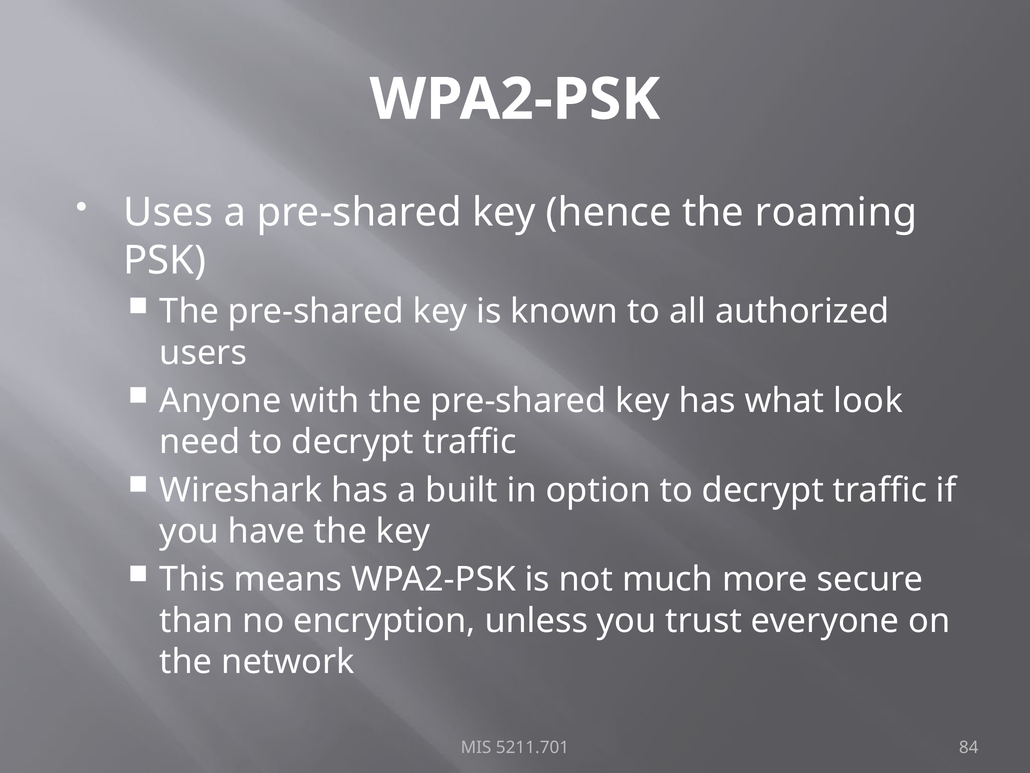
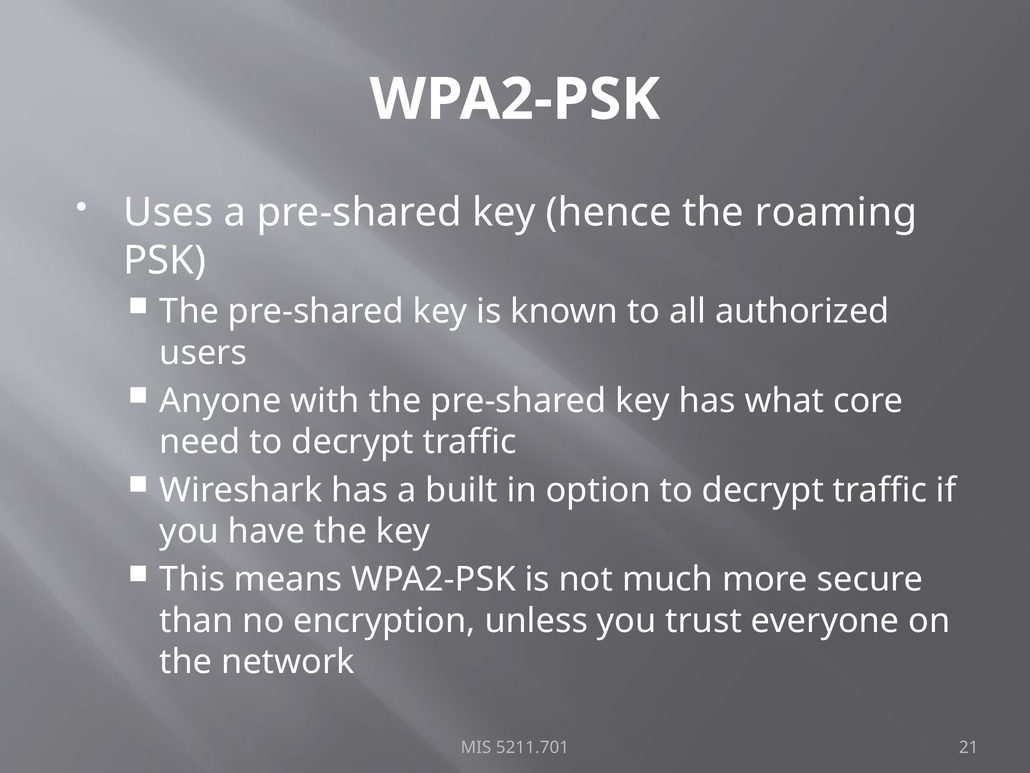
look: look -> core (868, 401)
84: 84 -> 21 (969, 747)
